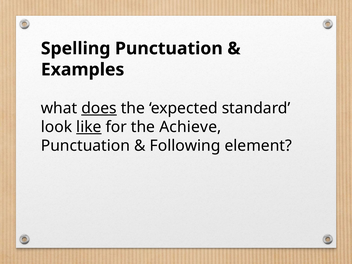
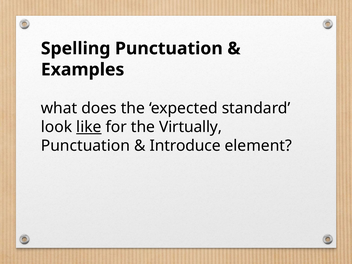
does underline: present -> none (99, 108)
Achieve: Achieve -> Virtually (191, 127)
Following: Following -> Introduce (185, 146)
